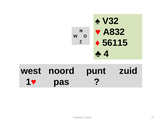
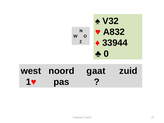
56115: 56115 -> 33944 (115, 43)
4: 4 -> 0 (106, 54)
punt: punt -> gaat (96, 71)
